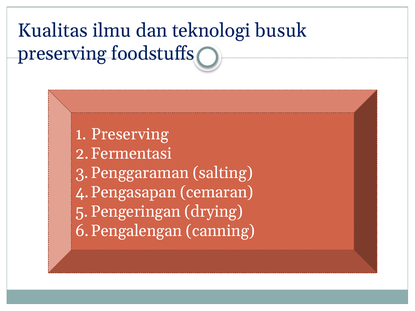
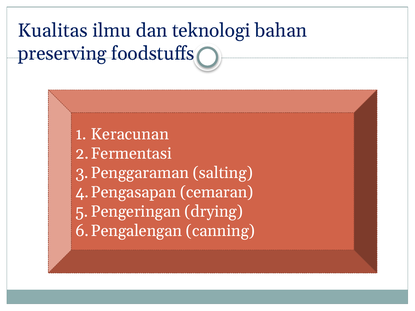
busuk: busuk -> bahan (281, 31)
Preserving: Preserving -> Keracunan (130, 134)
